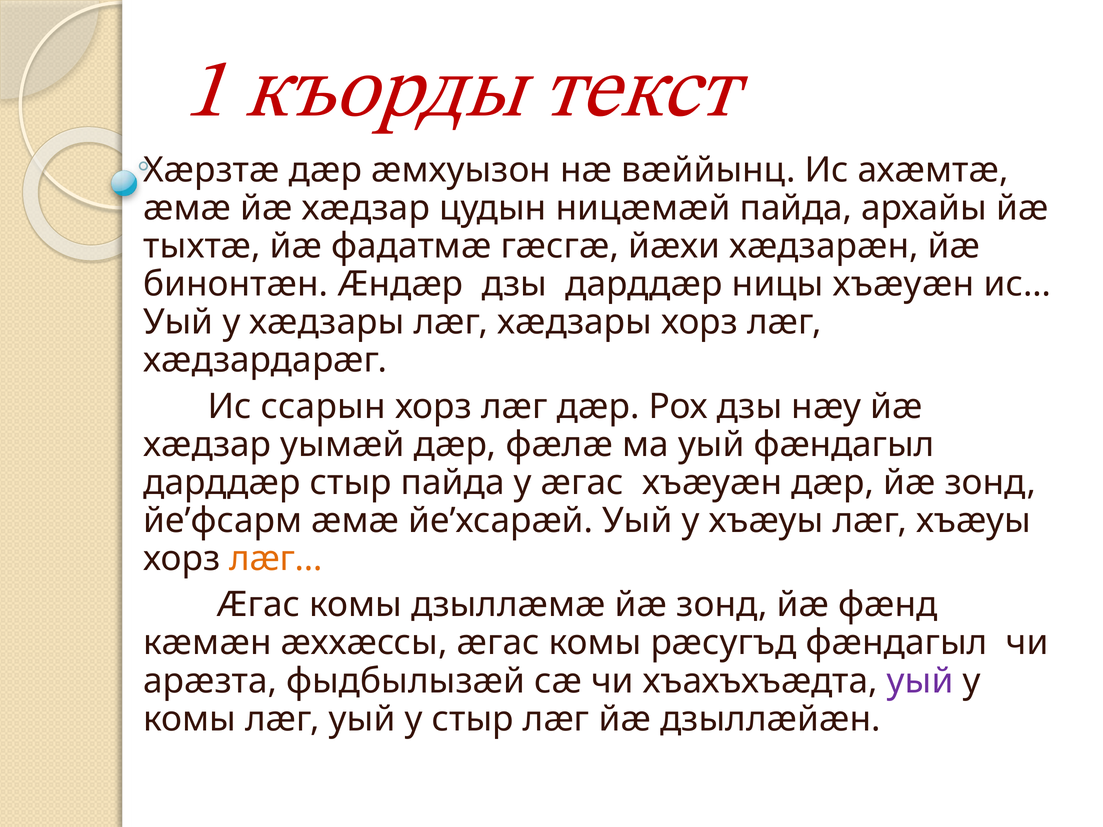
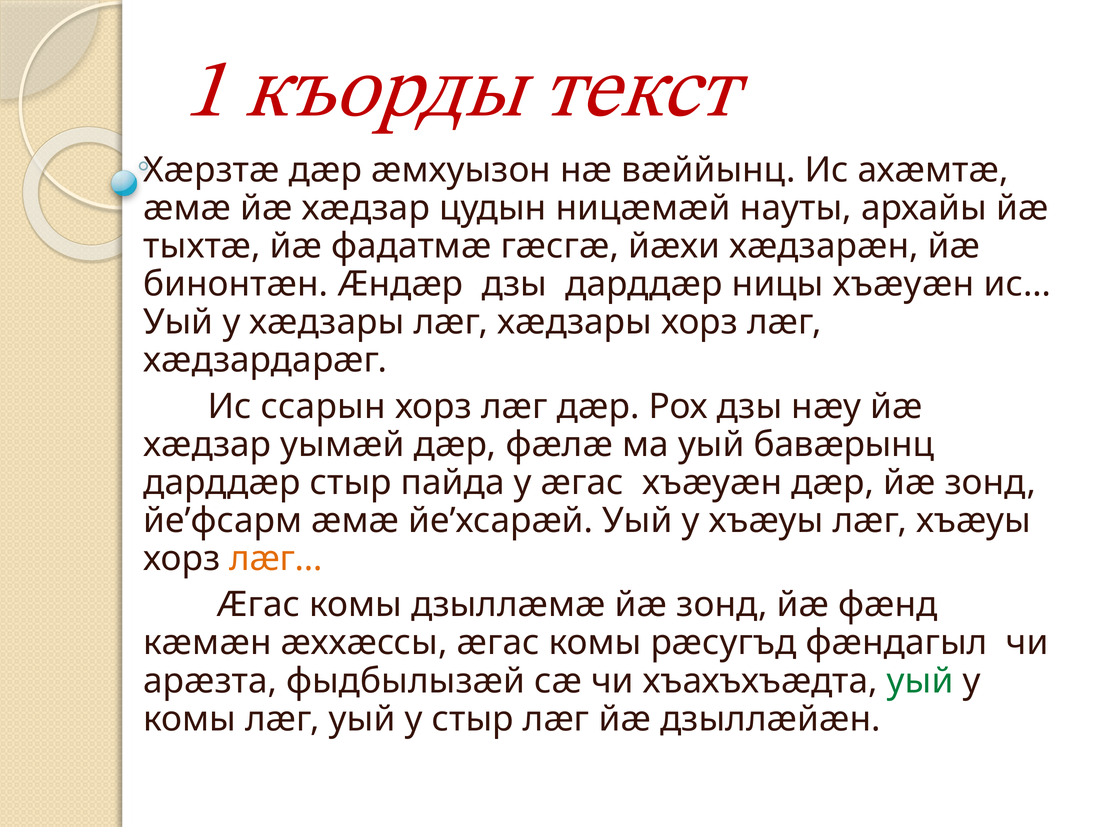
пайда: пайда -> науты (796, 208)
уый фӕндагыл: фӕндагыл -> бавӕрынц (844, 445)
уый colour: purple -> green (920, 681)
